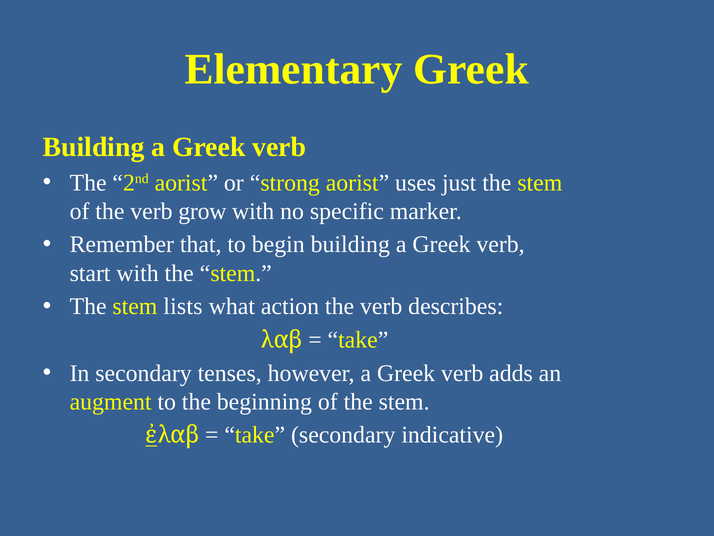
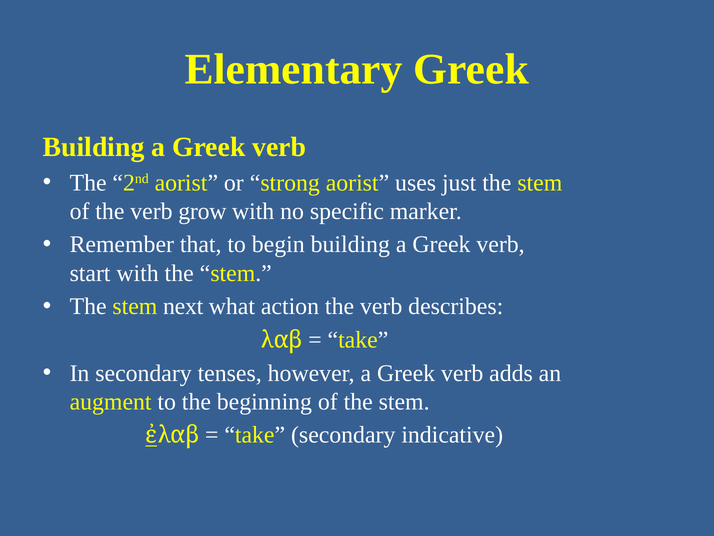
lists: lists -> next (183, 306)
